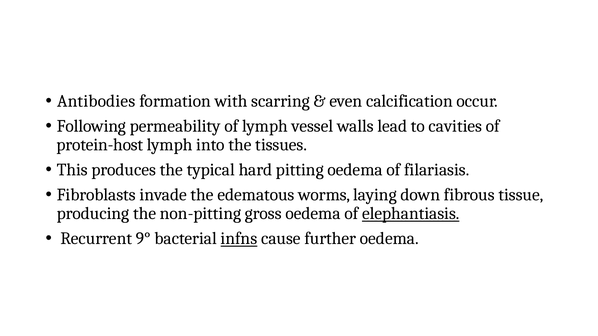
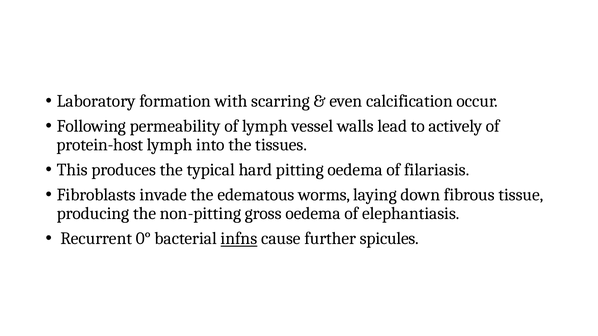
Antibodies: Antibodies -> Laboratory (96, 101)
cavities: cavities -> actively (455, 126)
elephantiasis underline: present -> none (411, 214)
9°: 9° -> 0° (143, 239)
further oedema: oedema -> spicules (389, 239)
